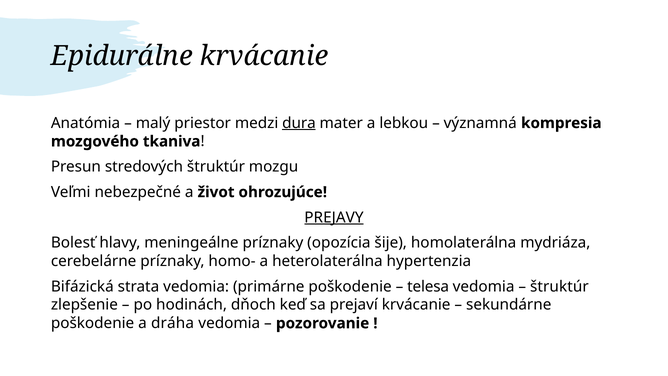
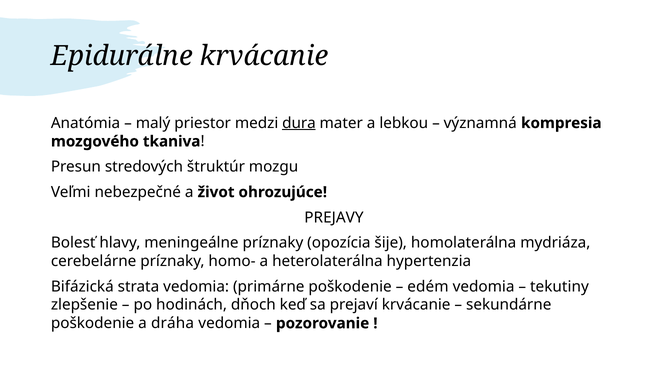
PREJAVY underline: present -> none (334, 217)
telesa: telesa -> edém (428, 286)
štruktúr: štruktúr -> tekutiny (559, 286)
